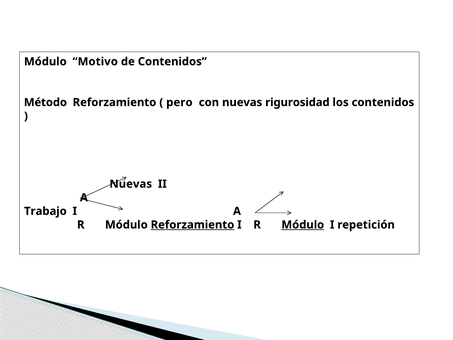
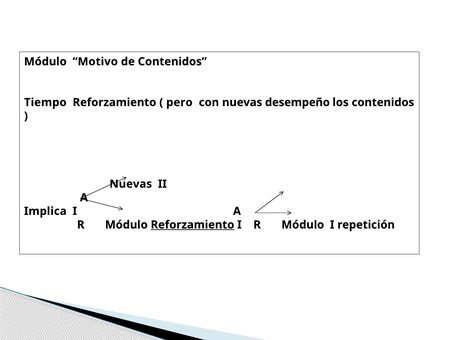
Método: Método -> Tiempo (45, 102)
rigurosidad: rigurosidad -> desempeño (297, 102)
Trabajo: Trabajo -> Implica (45, 211)
Módulo underline: present -> none (303, 225)
